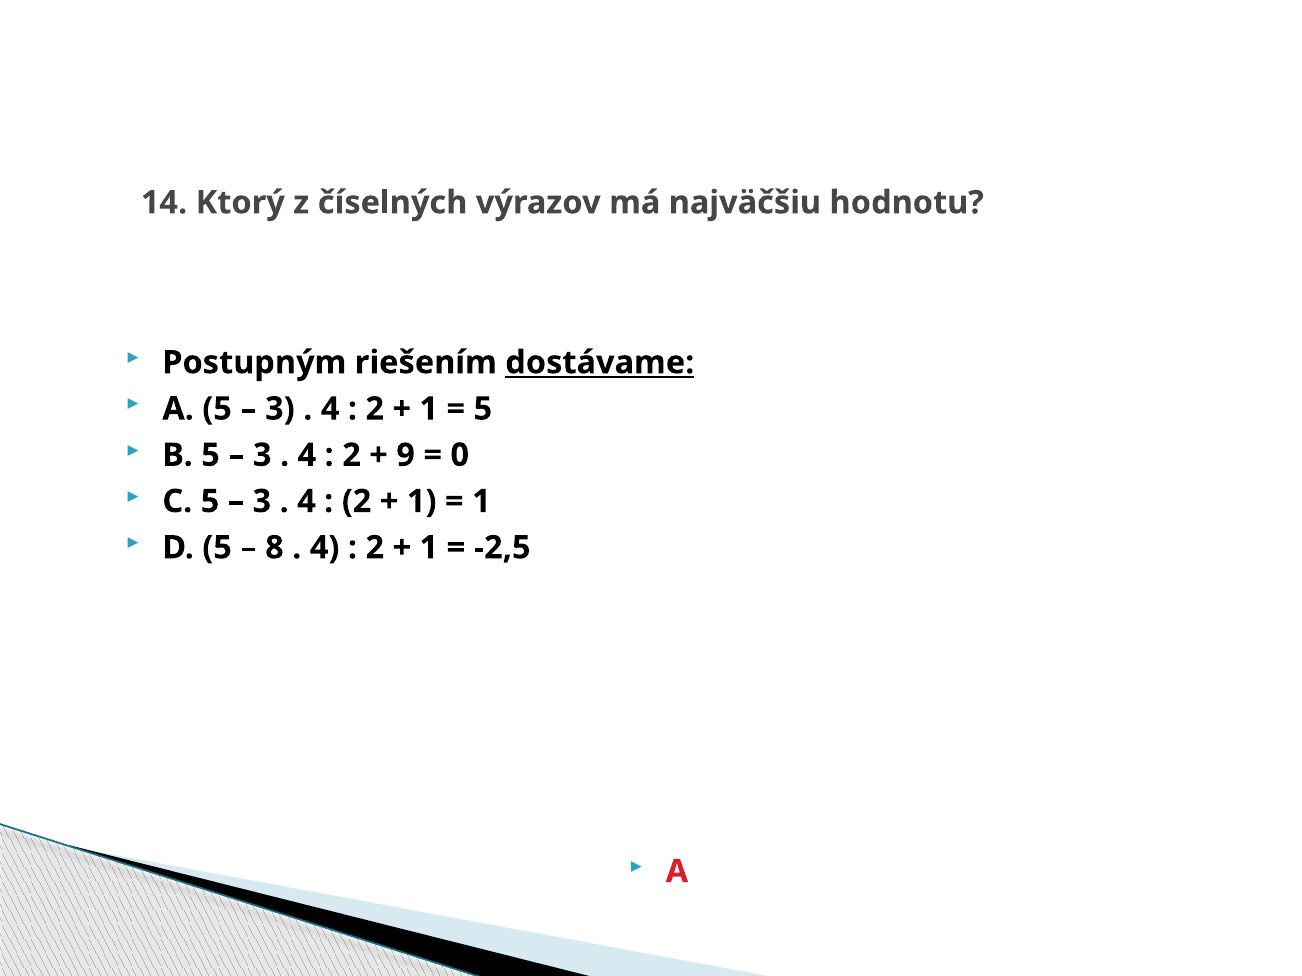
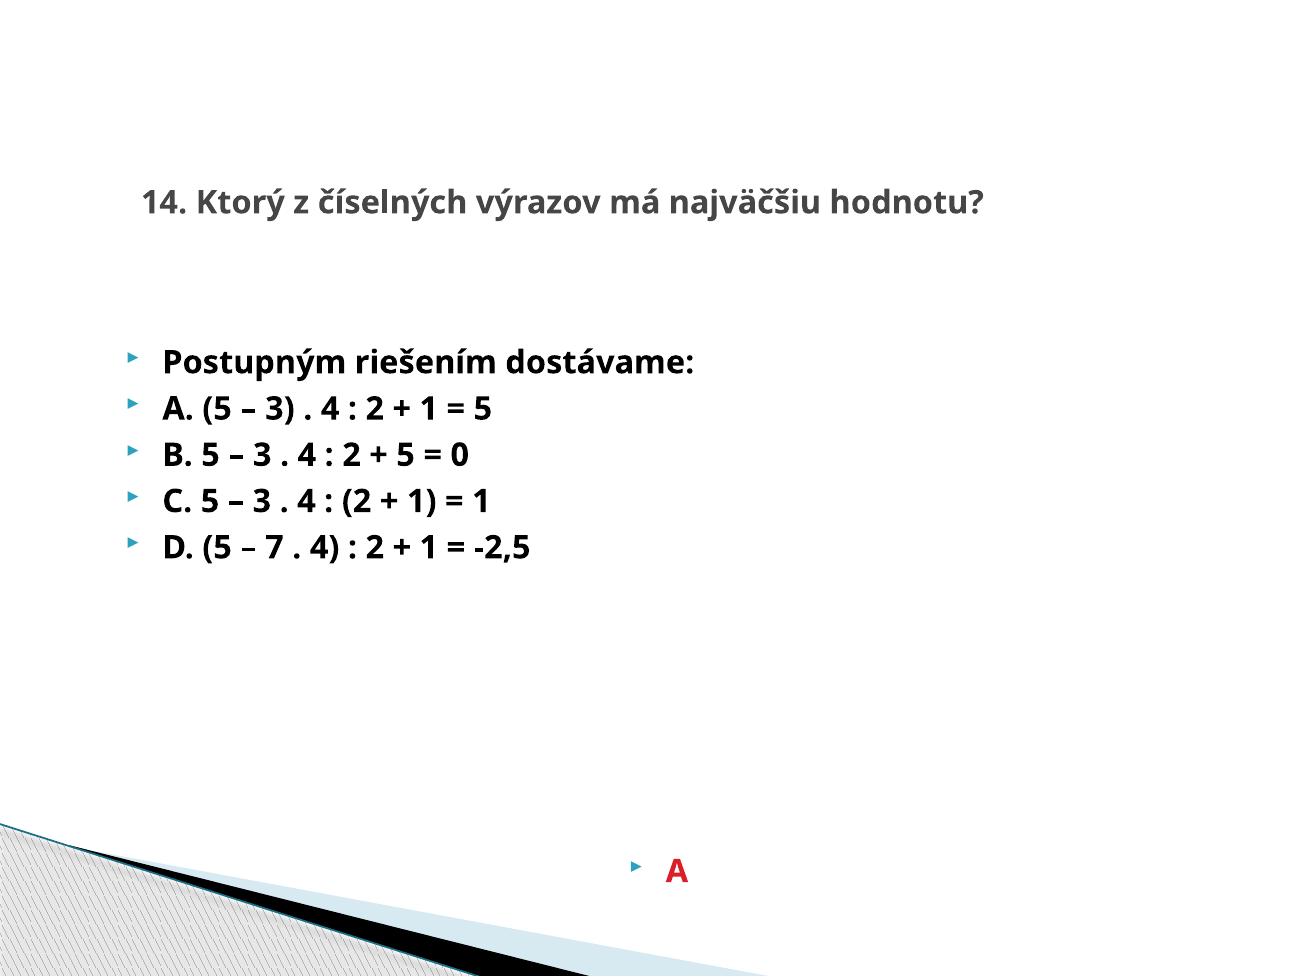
dostávame underline: present -> none (600, 363)
9: 9 -> 5 (406, 455)
8: 8 -> 7 (274, 548)
